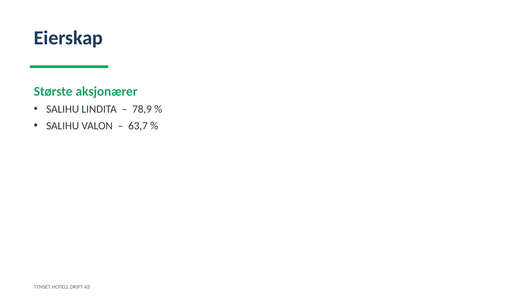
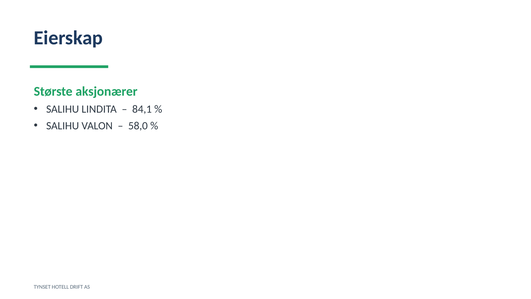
78,9: 78,9 -> 84,1 (142, 109)
63,7: 63,7 -> 58,0 (138, 126)
